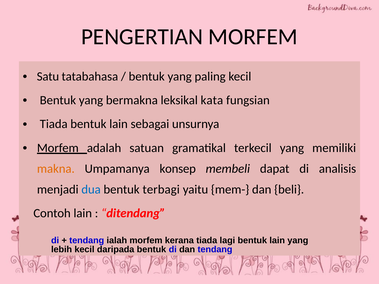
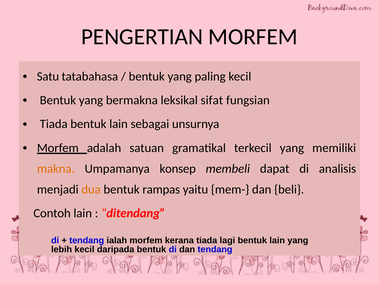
kata: kata -> sifat (212, 100)
dua colour: blue -> orange (91, 190)
terbagi: terbagi -> rampas (161, 190)
